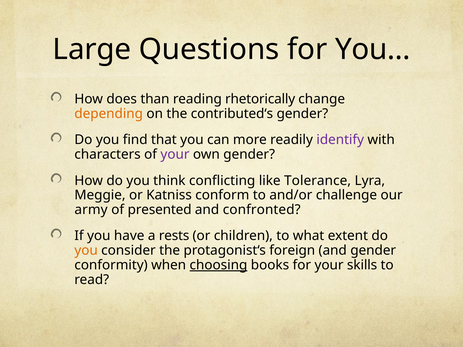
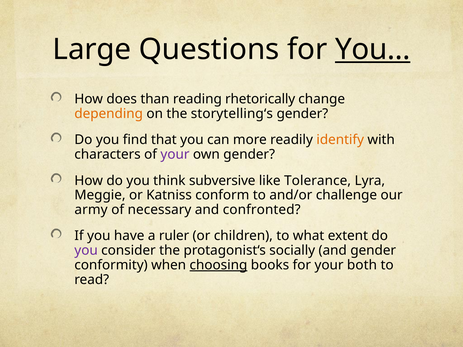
You underline: none -> present (373, 50)
contributed‘s: contributed‘s -> storytelling‘s (232, 114)
identify colour: purple -> orange (340, 140)
conflicting: conflicting -> subversive (222, 181)
presented: presented -> necessary (160, 210)
rests: rests -> ruler (174, 236)
you colour: orange -> purple (86, 251)
foreign: foreign -> socially (292, 251)
skills: skills -> both (362, 265)
